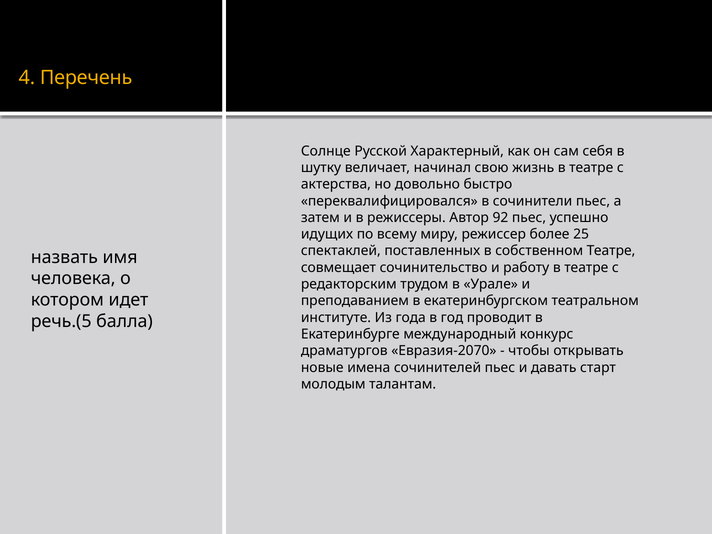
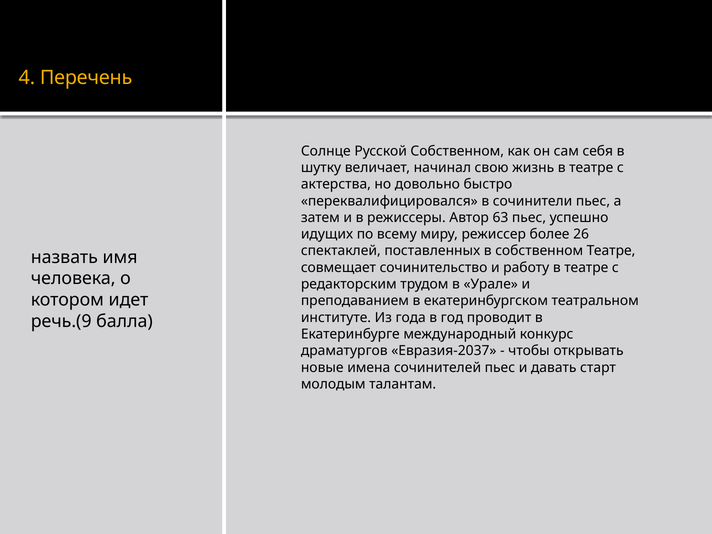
Русской Характерный: Характерный -> Собственном (457, 151)
92: 92 -> 63 (500, 218)
25: 25 -> 26 (581, 234)
речь.(5: речь.(5 -> речь.(9 (61, 321)
Евразия-2070: Евразия-2070 -> Евразия-2037 (444, 351)
